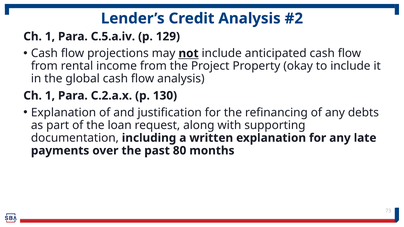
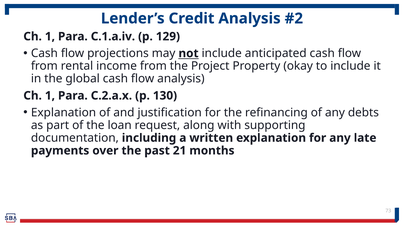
C.5.a.iv: C.5.a.iv -> C.1.a.iv (113, 36)
80: 80 -> 21 (180, 151)
